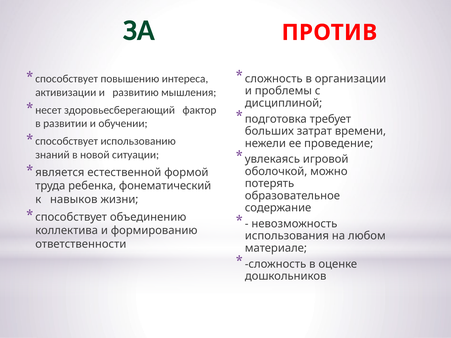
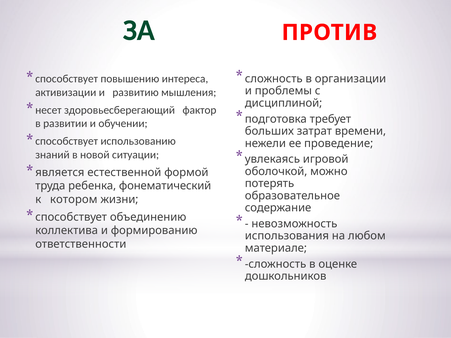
навыков: навыков -> котором (74, 200)
